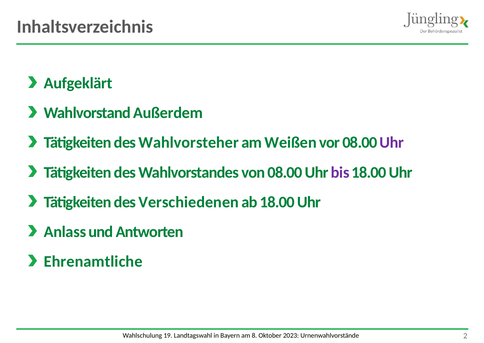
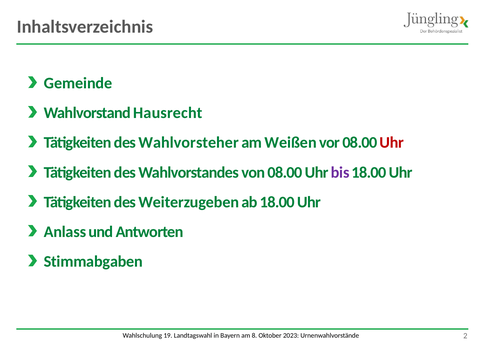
Aufgeklärt: Aufgeklärt -> Gemeinde (78, 83)
Außerdem: Außerdem -> Hausrecht (168, 113)
Uhr colour: purple -> red (392, 143)
Verschiedenen: Verschiedenen -> Weiterzugeben (189, 202)
Ehrenamtliche: Ehrenamtliche -> Stimmabgaben (93, 262)
